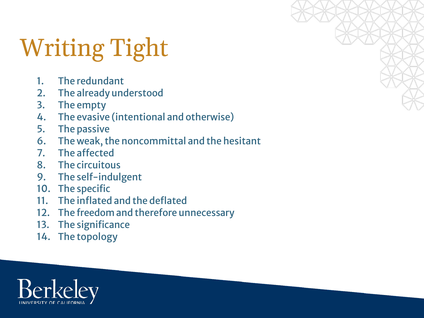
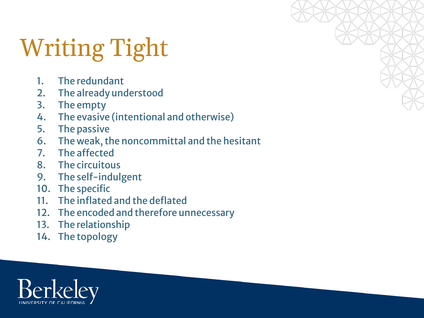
freedom: freedom -> encoded (96, 213)
significance: significance -> relationship (103, 225)
